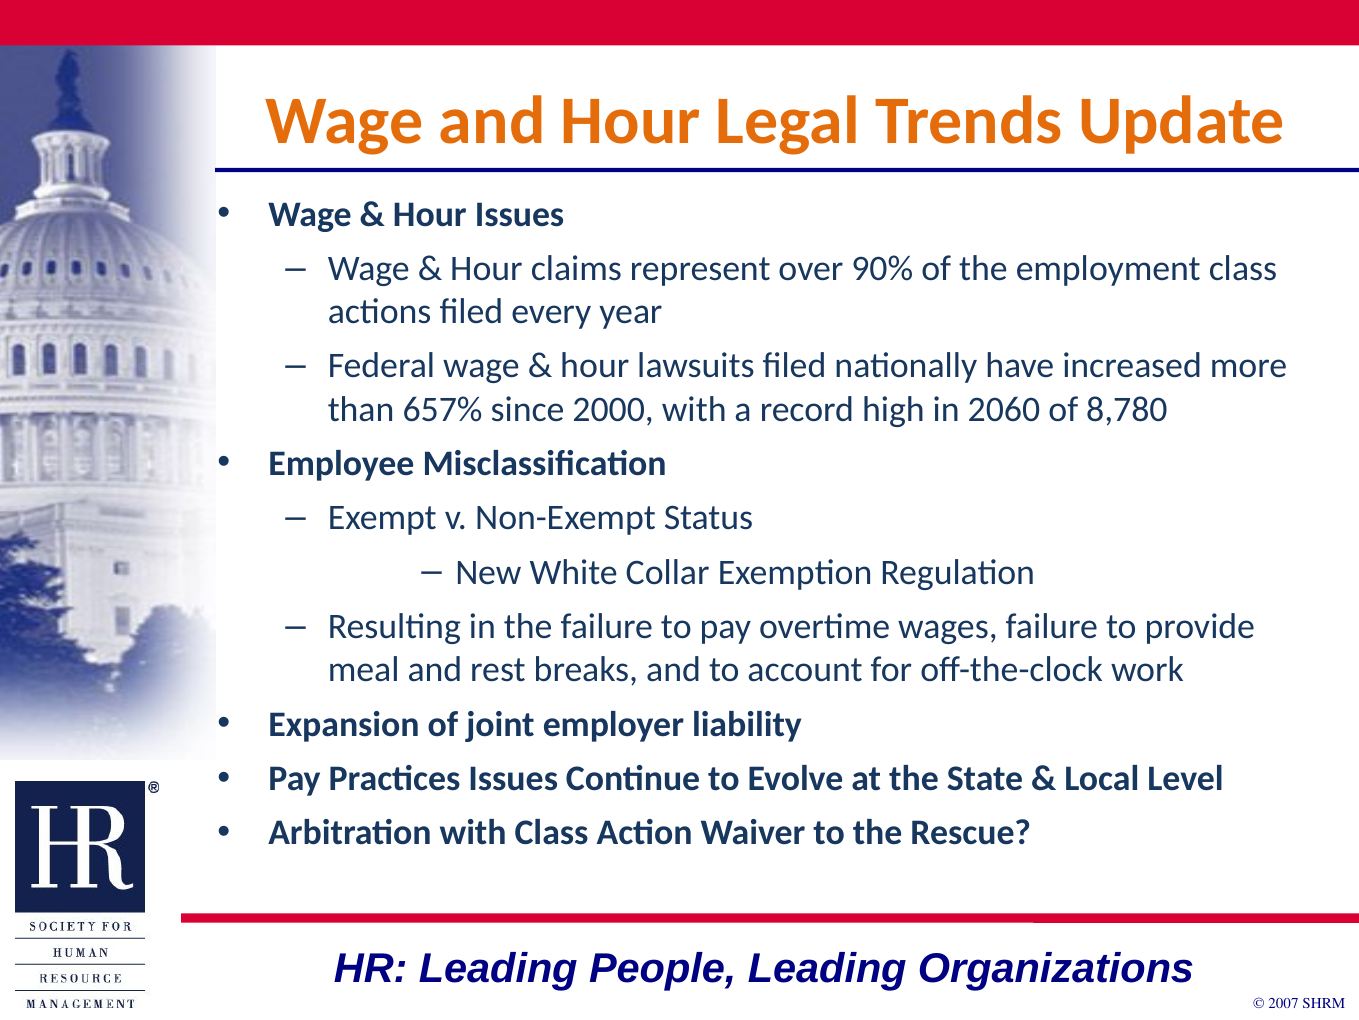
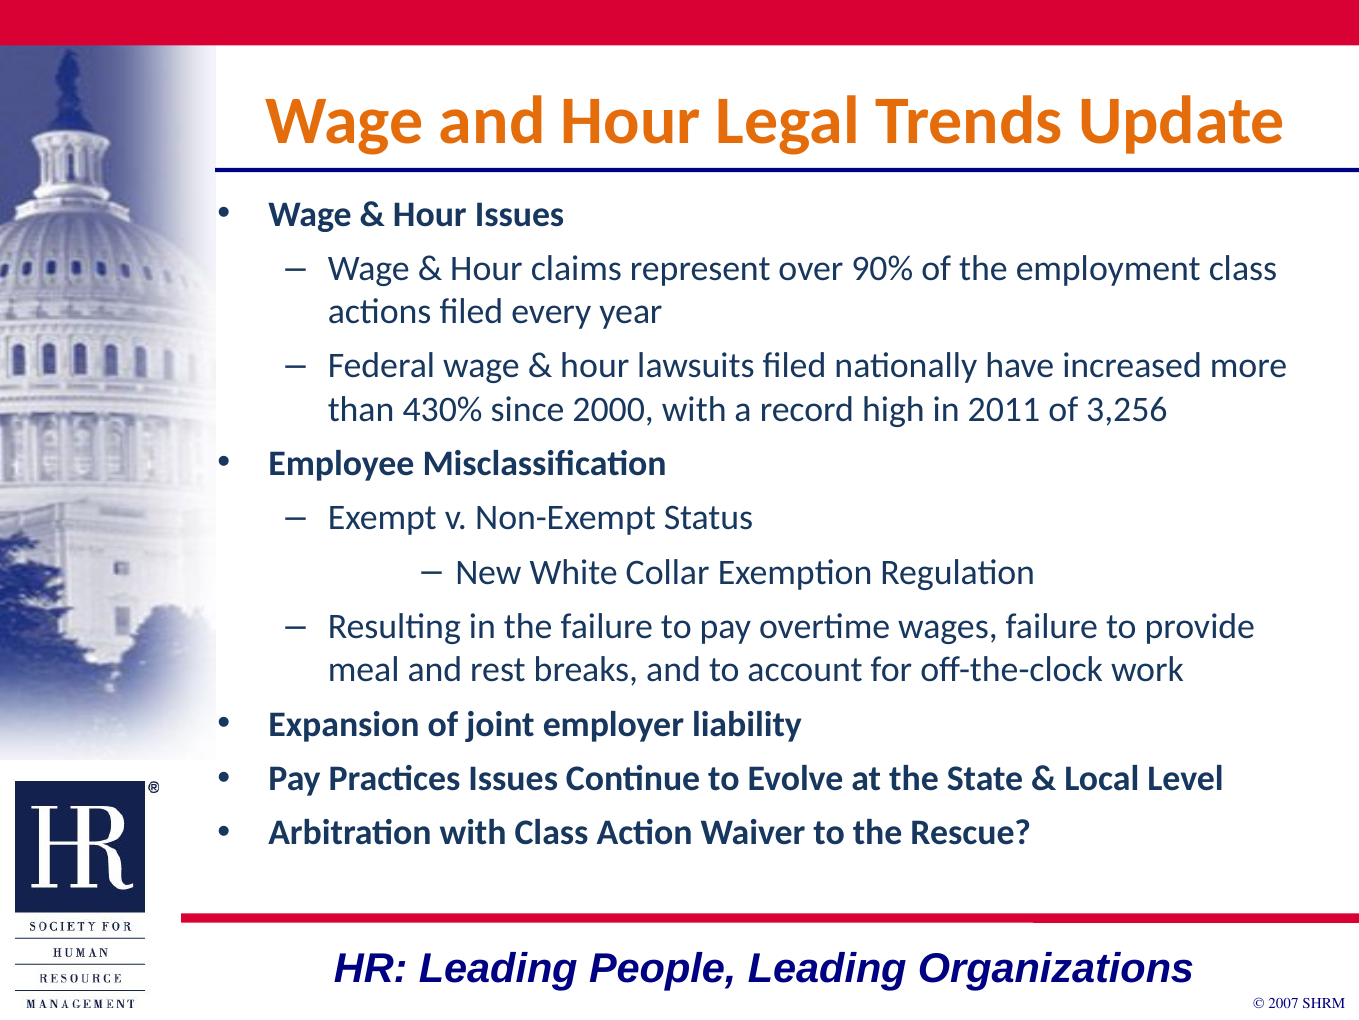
657%: 657% -> 430% (443, 409)
2060: 2060 -> 2011 (1004, 409)
8,780: 8,780 -> 3,256 (1127, 409)
